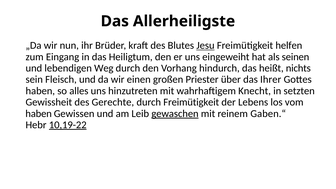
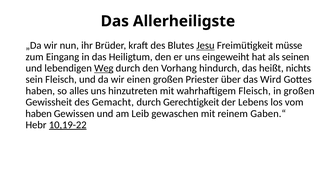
helfen: helfen -> müsse (289, 46)
Weg underline: none -> present (104, 68)
Ihrer: Ihrer -> Wird (271, 80)
wahrhaftigem Knecht: Knecht -> Fleisch (255, 91)
in setzten: setzten -> großen (299, 91)
Gerechte: Gerechte -> Gemacht (113, 102)
durch Freimütigkeit: Freimütigkeit -> Gerechtigkeit (191, 102)
gewaschen underline: present -> none (175, 114)
